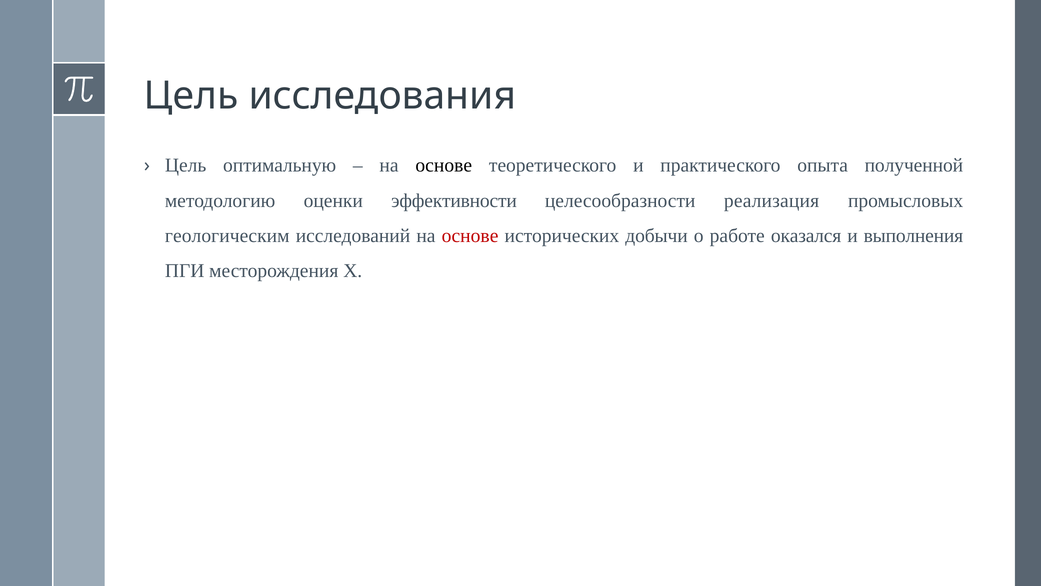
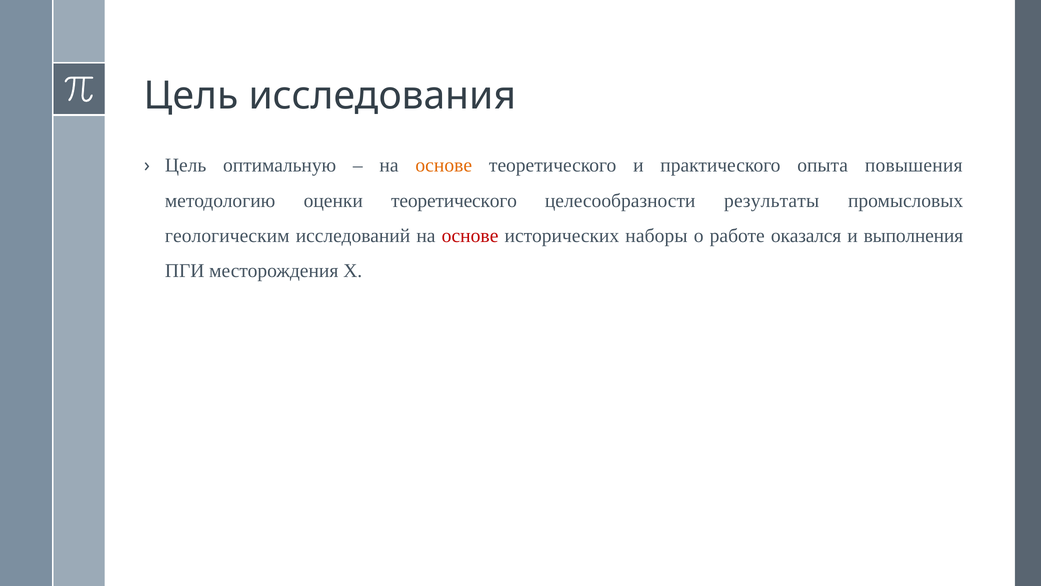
основе colour: black -> orange (444, 165)
полученной: полученной -> повышения (914, 165)
оценки эффективности: эффективности -> теоретического (454, 201)
реализация: реализация -> результаты (772, 201)
добычи: добычи -> наборы (656, 236)
